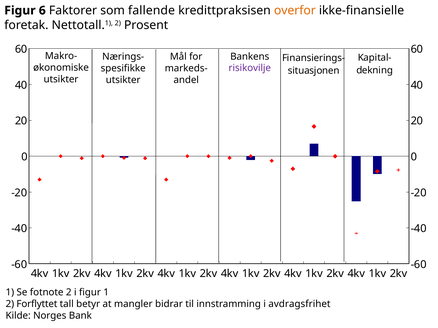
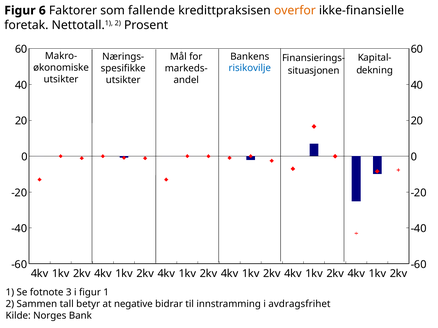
risikovilje colour: purple -> blue (250, 68)
fotnote 2: 2 -> 3 (69, 293)
Forflyttet: Forflyttet -> Sammen (37, 304)
mangler: mangler -> negative (133, 304)
